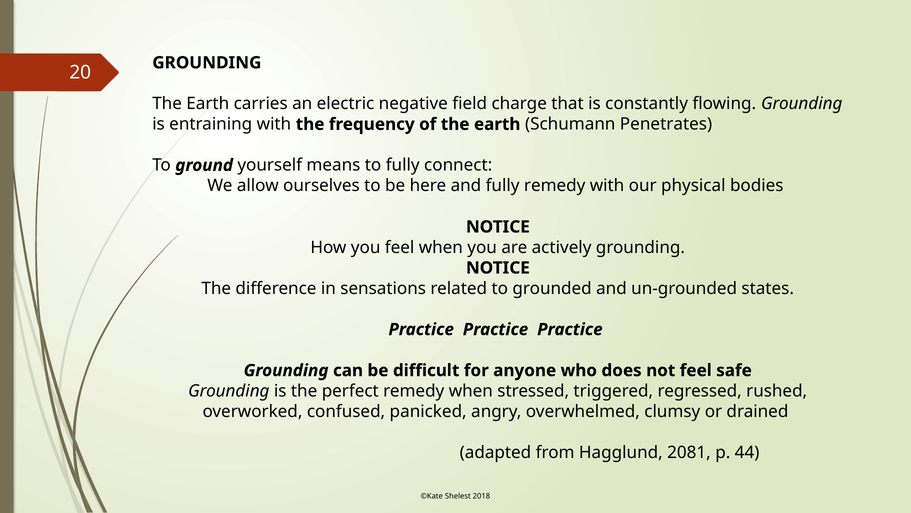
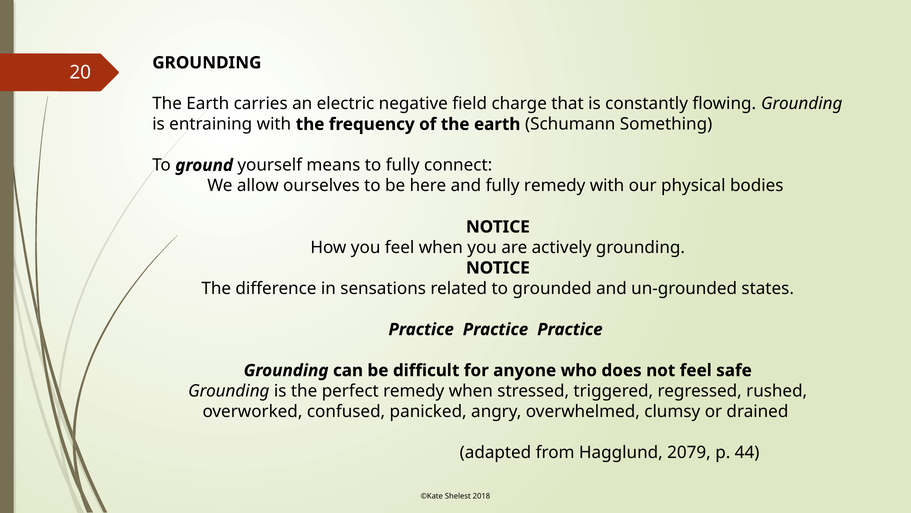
Penetrates: Penetrates -> Something (666, 124)
2081: 2081 -> 2079 (689, 452)
